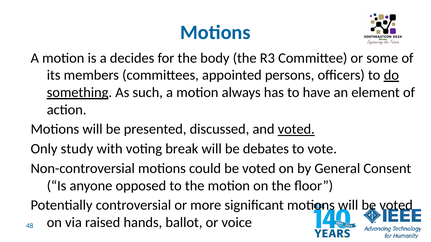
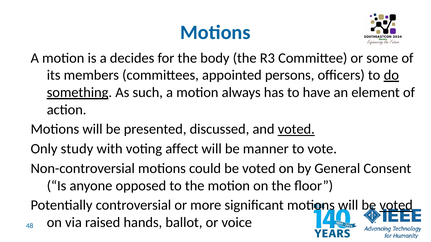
break: break -> affect (182, 149)
debates: debates -> manner (266, 149)
voted underline: none -> present (396, 206)
